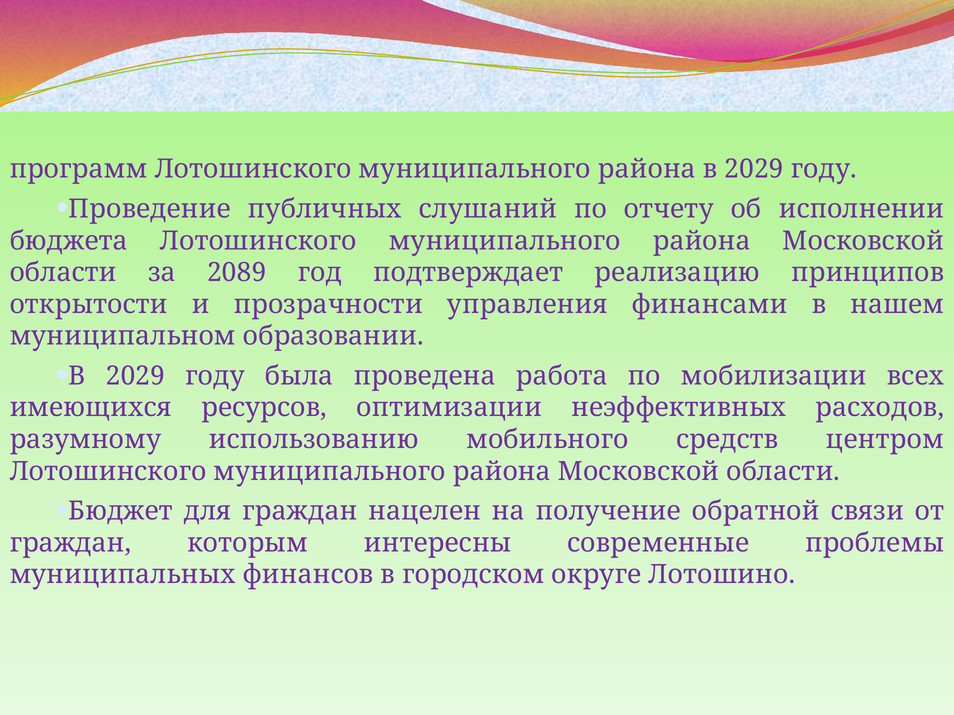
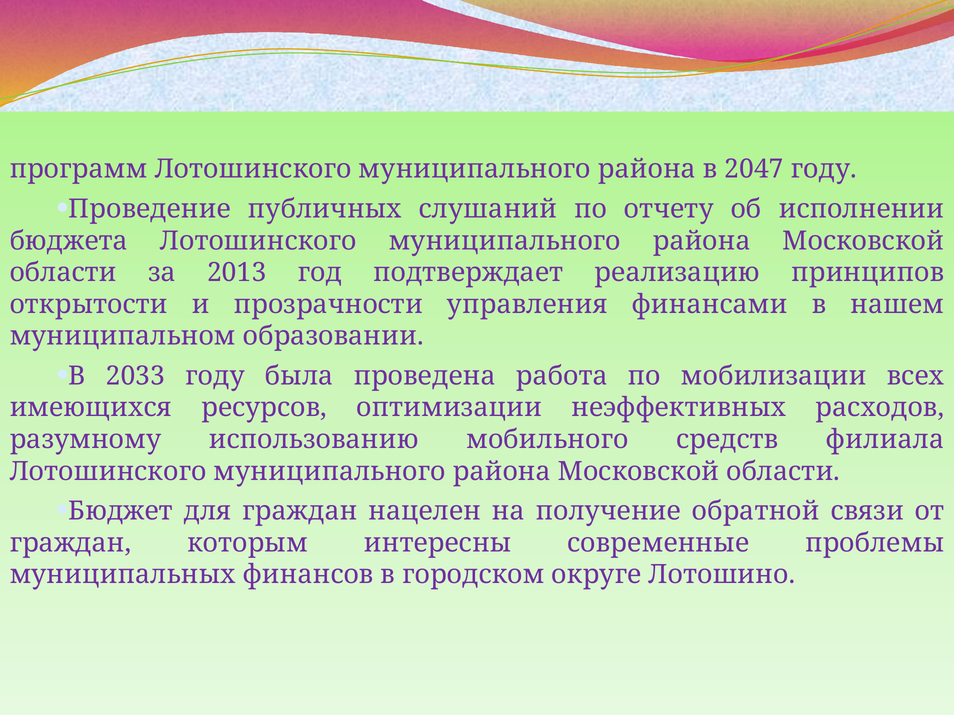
района в 2029: 2029 -> 2047 (754, 169)
2089: 2089 -> 2013 (237, 273)
2029: 2029 -> 2033 (135, 376)
центром: центром -> филиала (885, 440)
